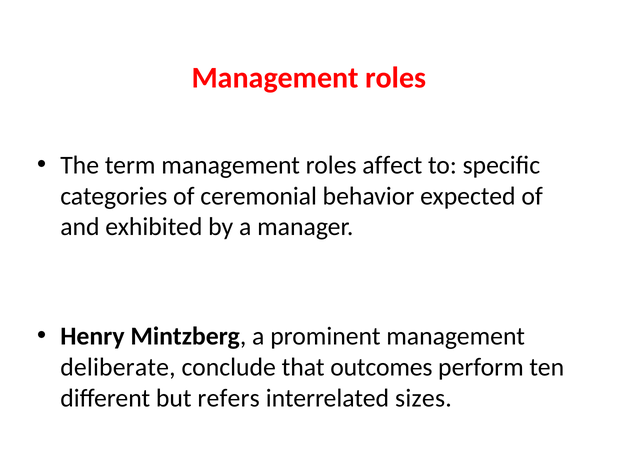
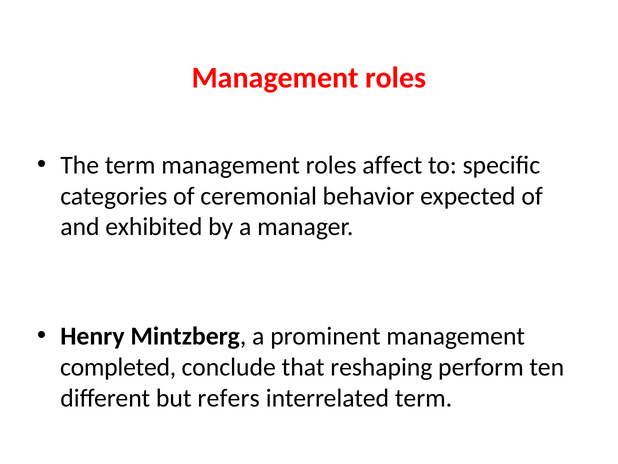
deliberate: deliberate -> completed (118, 367)
outcomes: outcomes -> reshaping (381, 367)
interrelated sizes: sizes -> term (424, 398)
